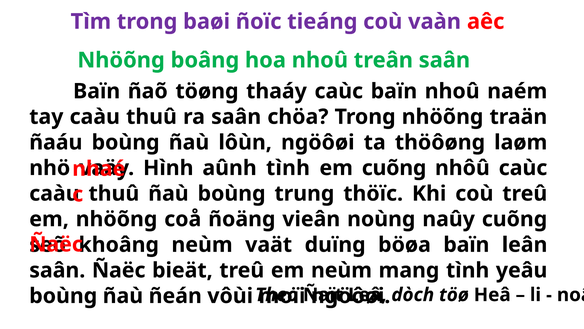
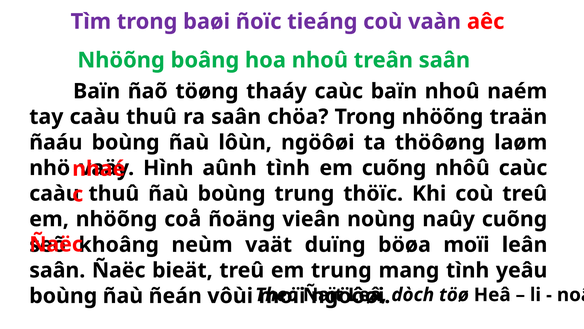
böøa baïn: baïn -> moïi (466, 244)
em neùm: neùm -> trung (341, 270)
